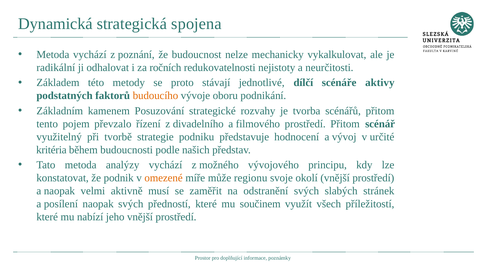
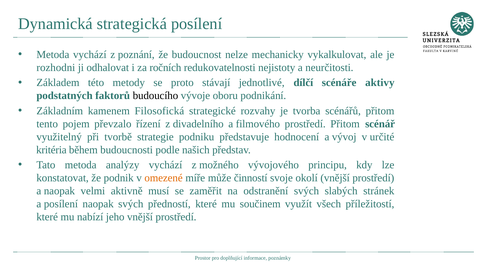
strategická spojena: spojena -> posílení (197, 24)
radikální: radikální -> rozhodni (56, 67)
budoucího colour: orange -> black (155, 96)
Posuzování: Posuzování -> Filosofická (159, 111)
regionu: regionu -> činností (251, 178)
